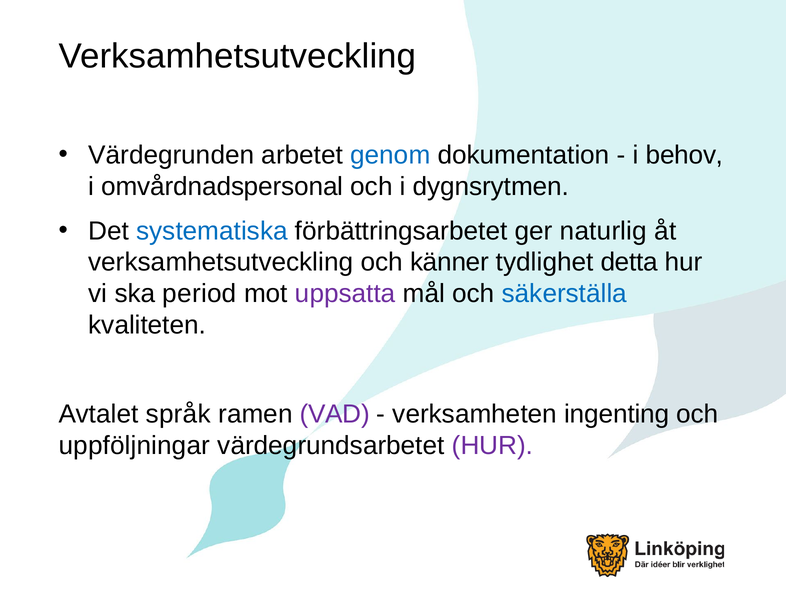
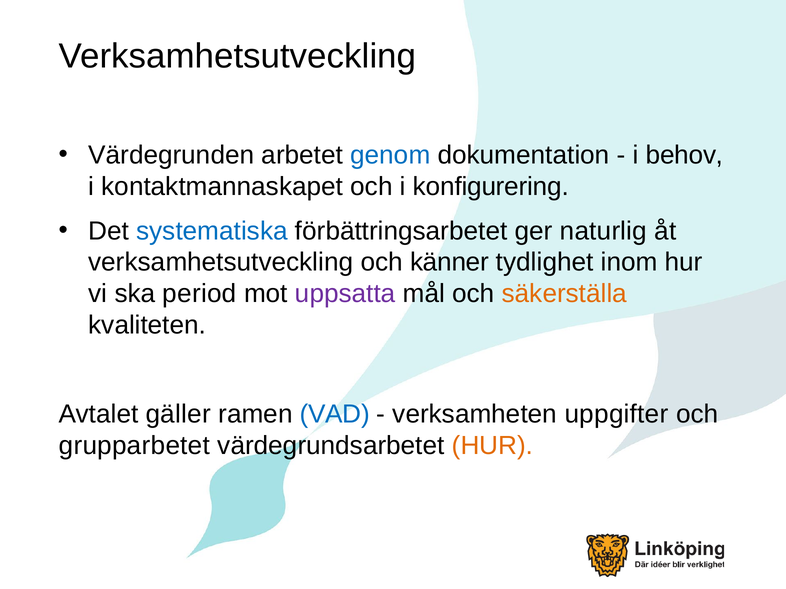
omvårdnadspersonal: omvårdnadspersonal -> kontaktmannaskapet (222, 187)
dygnsrytmen: dygnsrytmen -> konfigurering (491, 187)
detta: detta -> inom (629, 263)
säkerställa colour: blue -> orange (564, 294)
språk: språk -> gäller (178, 414)
VAD colour: purple -> blue (335, 414)
ingenting: ingenting -> uppgifter (617, 414)
uppföljningar: uppföljningar -> grupparbetet (134, 446)
HUR colour: purple -> orange (493, 446)
